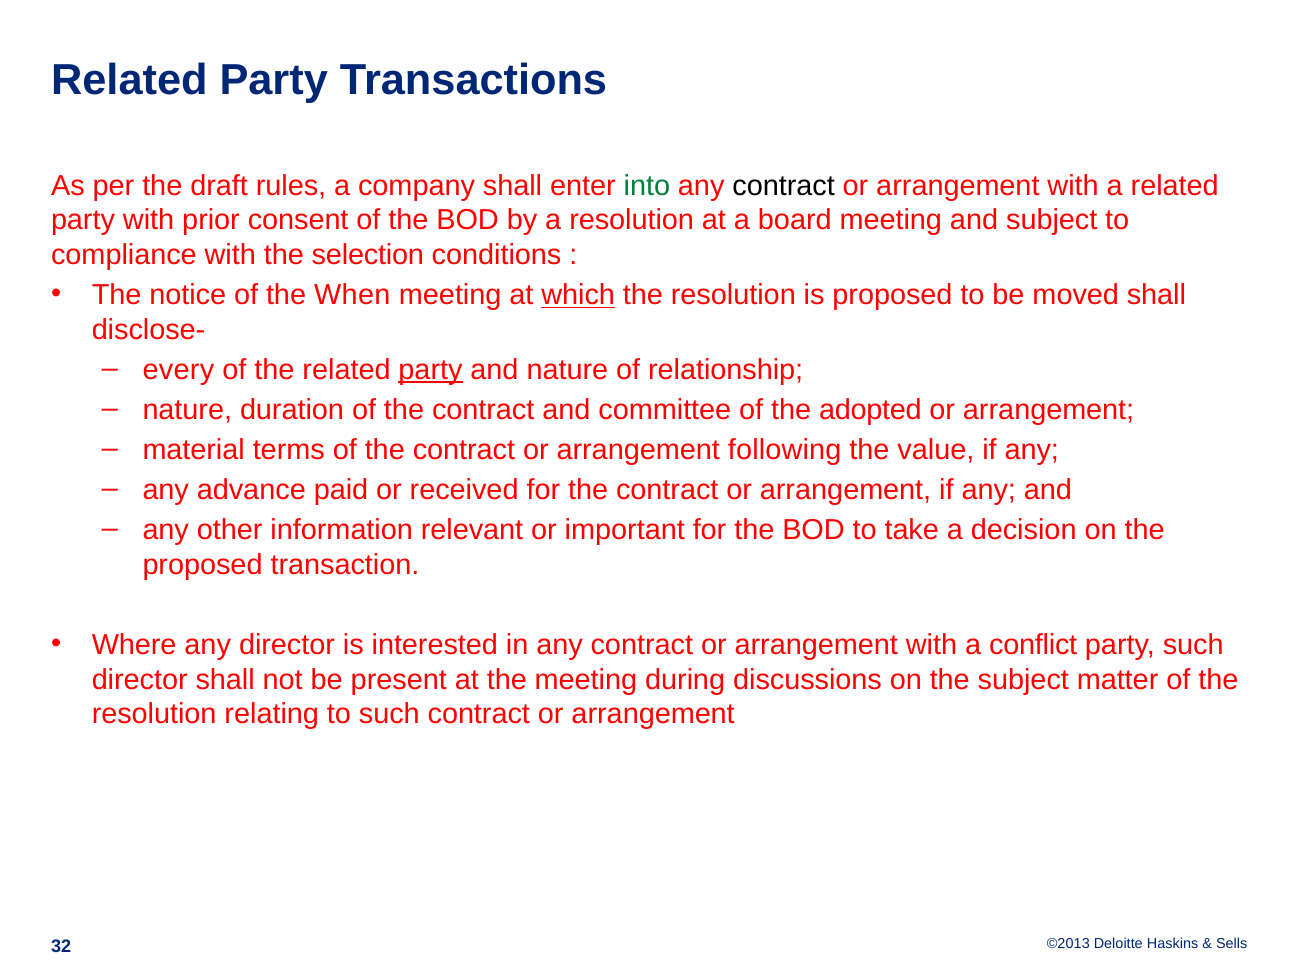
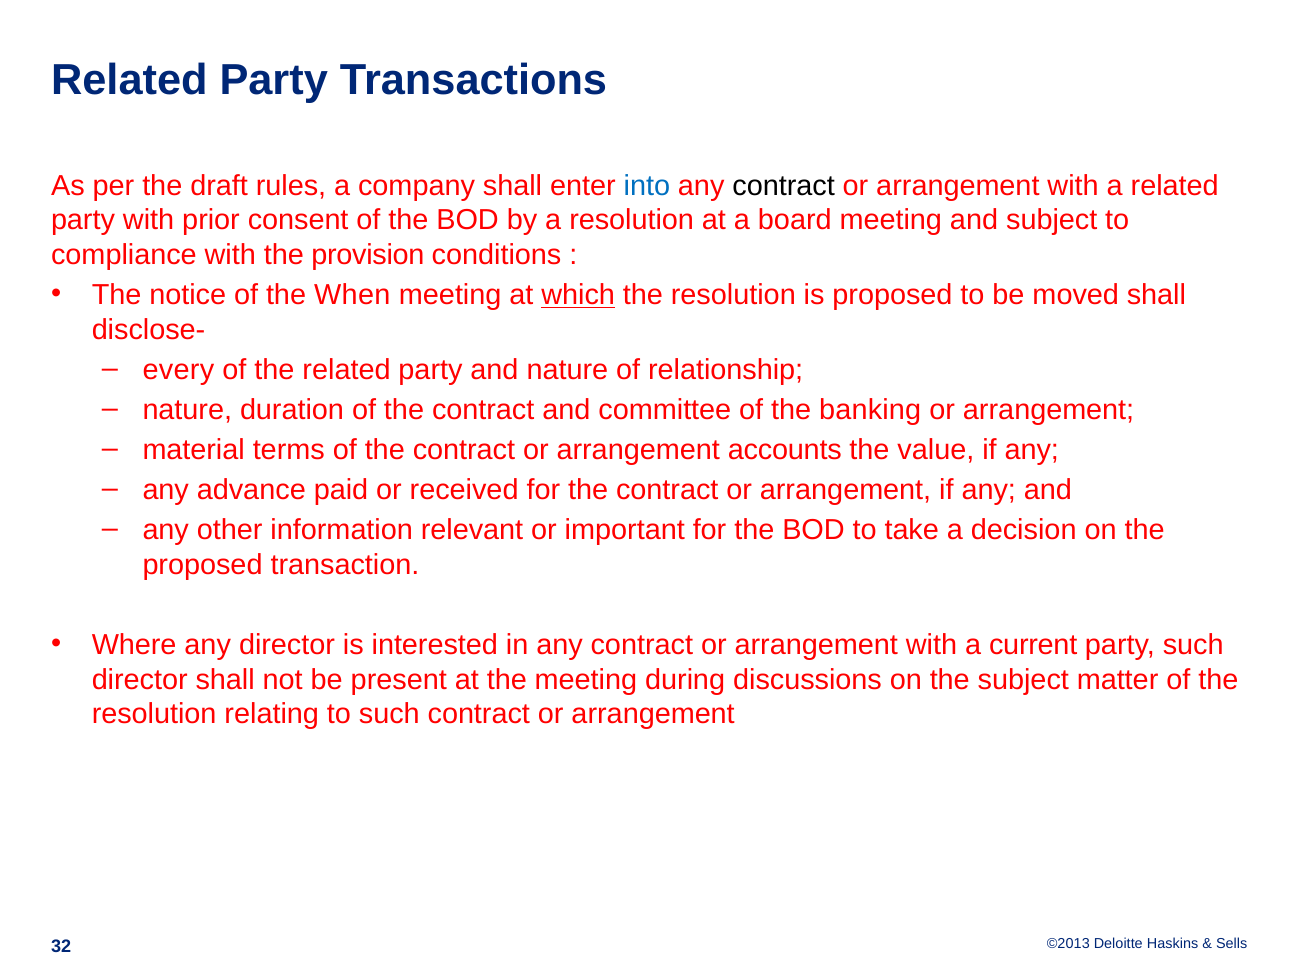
into colour: green -> blue (647, 186)
selection: selection -> provision (368, 255)
party underline: present -> none (430, 370)
adopted: adopted -> banking (870, 410)
following: following -> accounts (785, 450)
conflict: conflict -> current (1033, 645)
